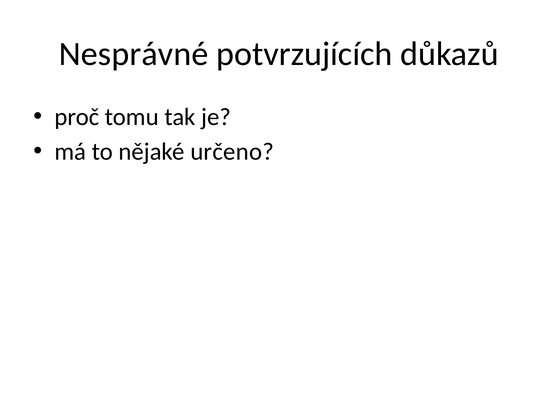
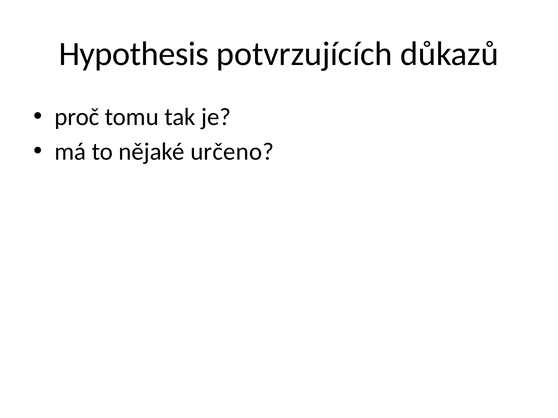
Nesprávné: Nesprávné -> Hypothesis (134, 54)
